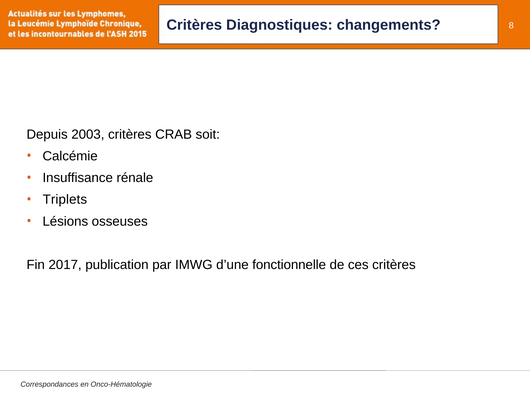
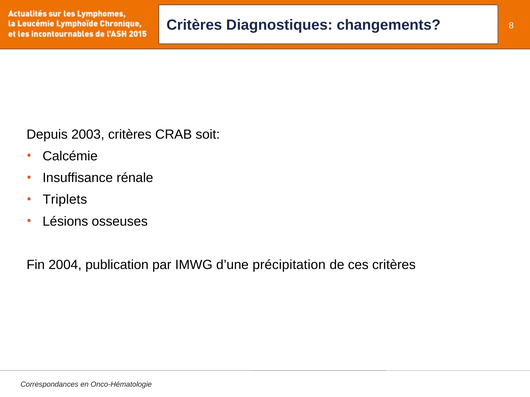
2017: 2017 -> 2004 (65, 265)
fonctionnelle: fonctionnelle -> précipitation (289, 265)
